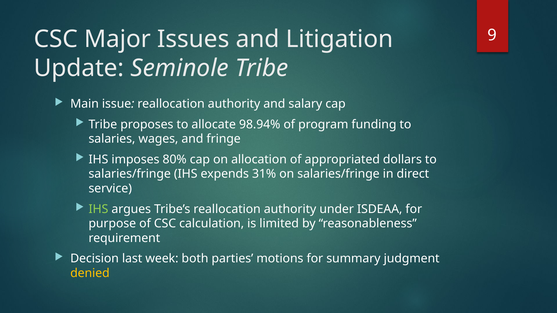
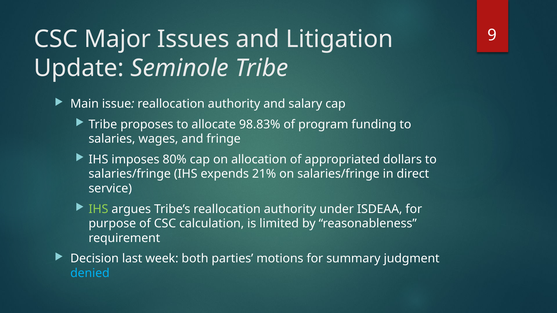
98.94%: 98.94% -> 98.83% (260, 124)
31%: 31% -> 21% (264, 174)
denied colour: yellow -> light blue (90, 273)
